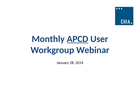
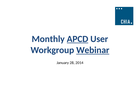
Webinar underline: none -> present (93, 50)
